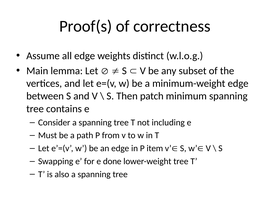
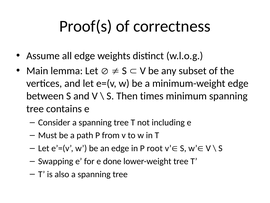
patch: patch -> times (152, 96)
item: item -> root (155, 148)
